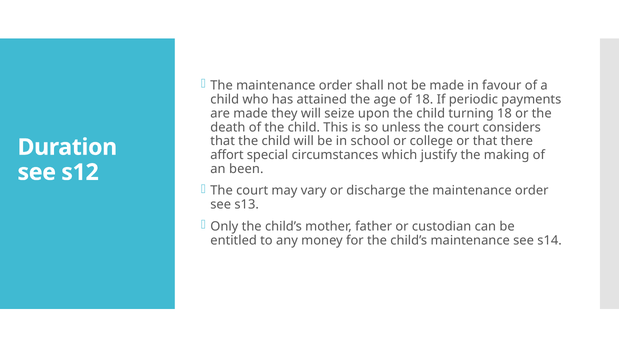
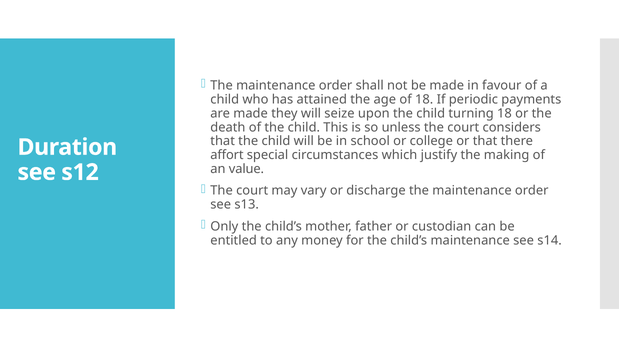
been: been -> value (246, 169)
